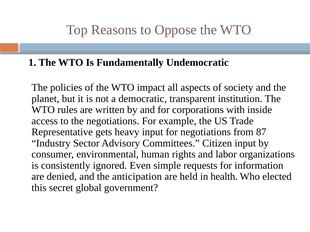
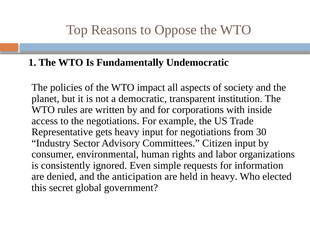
87: 87 -> 30 (261, 132)
in health: health -> heavy (224, 177)
